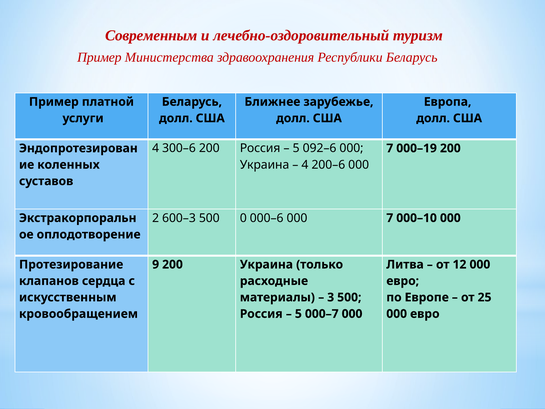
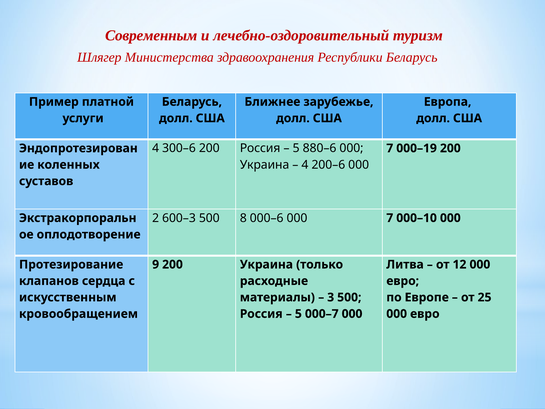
Пример: Пример -> Шлягер (99, 57)
092–6: 092–6 -> 880–6 (320, 148)
0: 0 -> 8 (243, 218)
